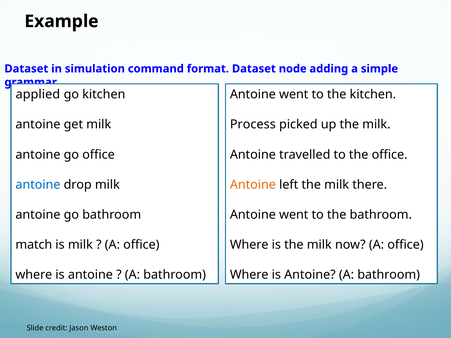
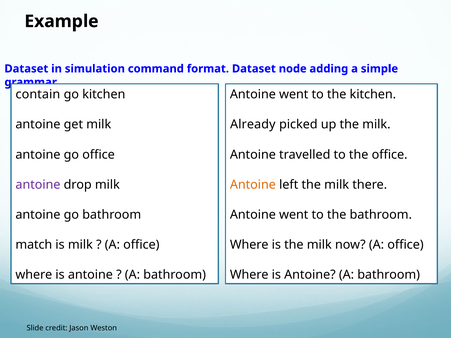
applied: applied -> contain (38, 95)
Process: Process -> Already (253, 125)
antoine colour: blue -> purple (38, 185)
